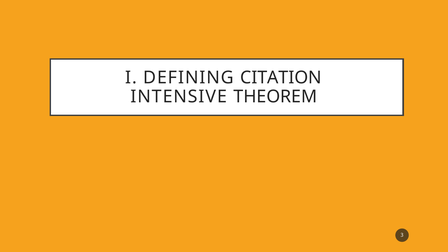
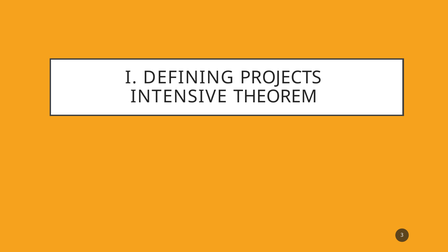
CITATION: CITATION -> PROJECTS (281, 78)
